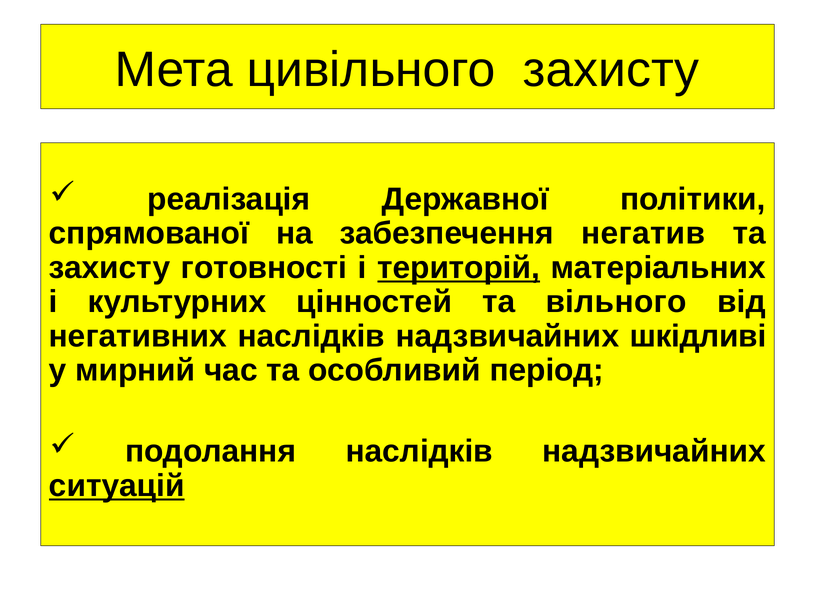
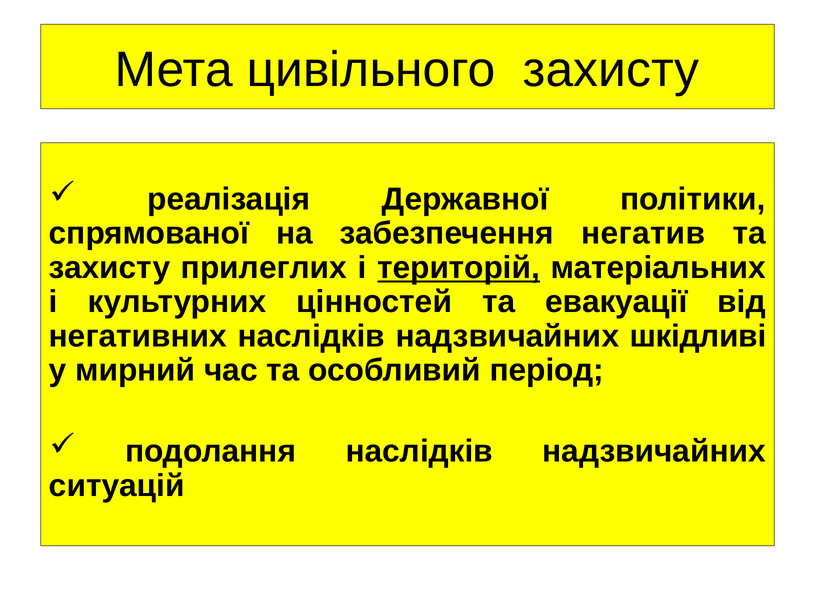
готовності: готовності -> прилеглих (264, 268)
вільного: вільного -> евакуації (616, 302)
ситуацій underline: present -> none (117, 486)
